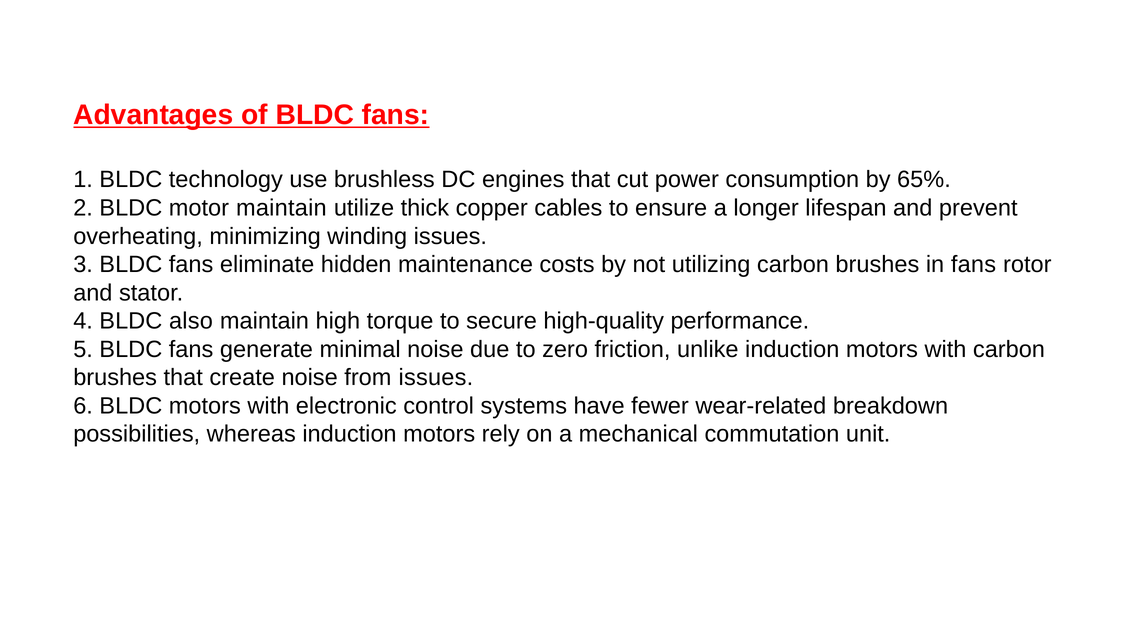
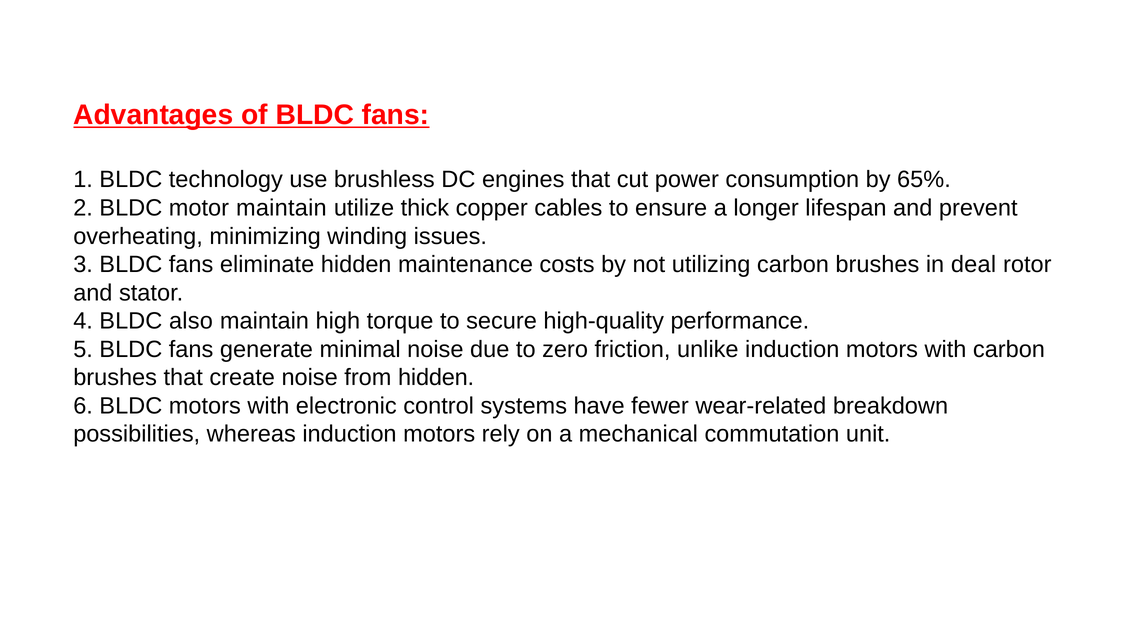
in fans: fans -> deal (974, 264)
from issues: issues -> hidden (436, 377)
